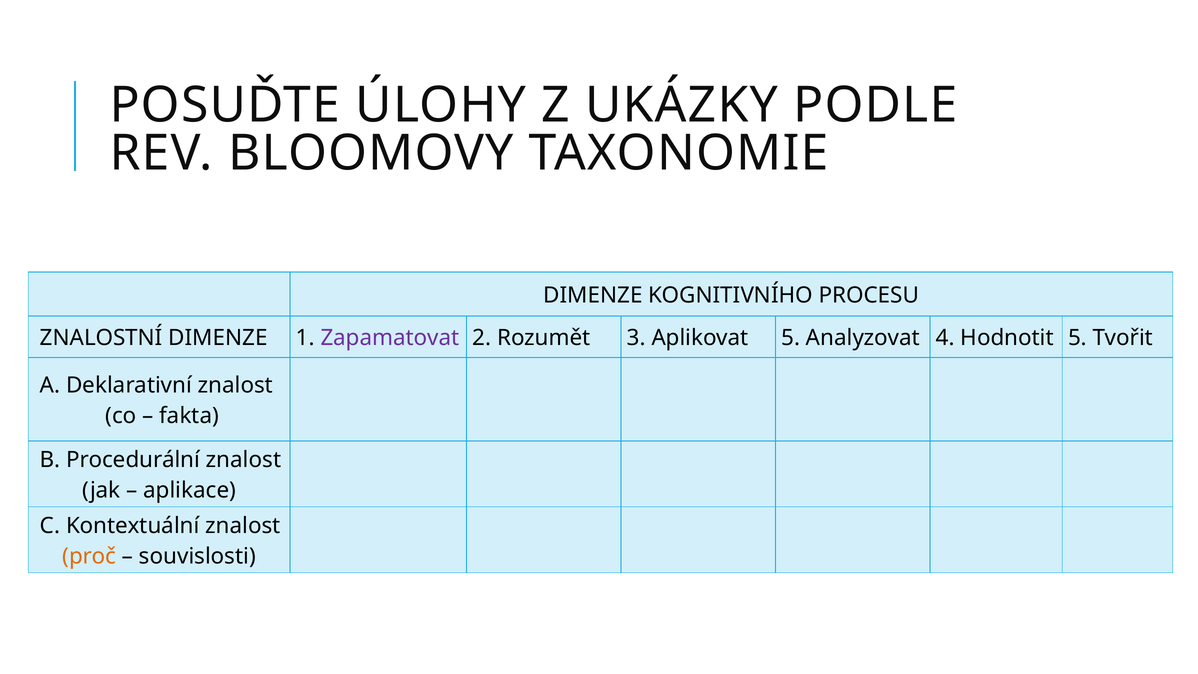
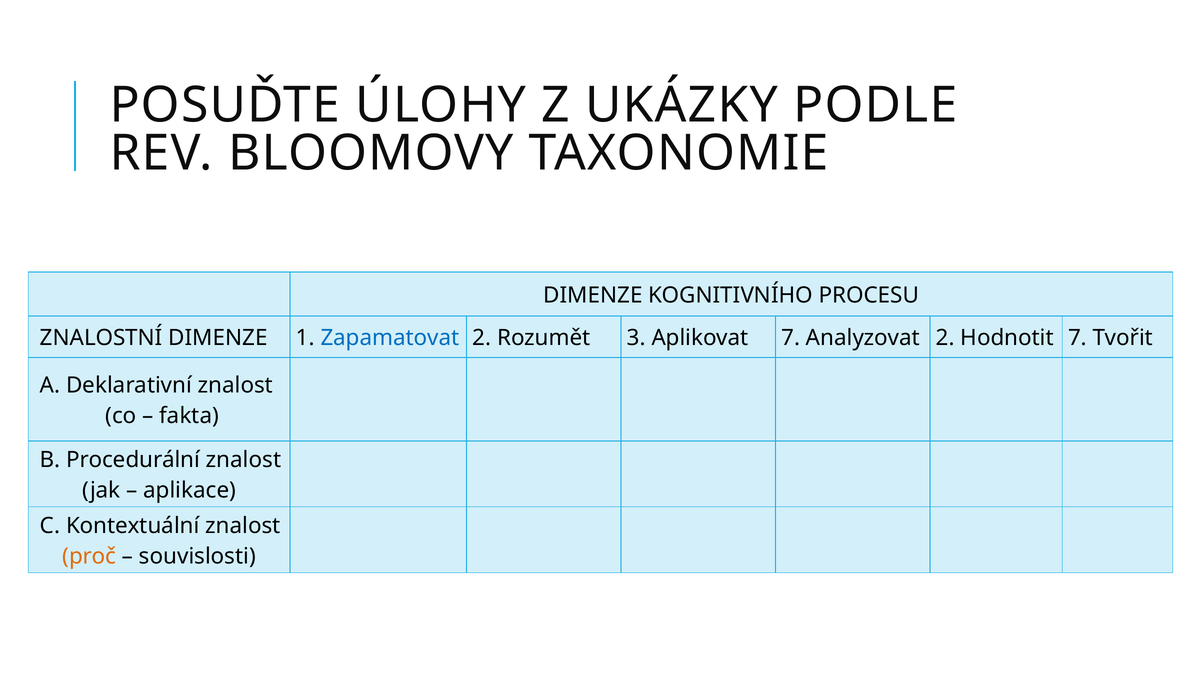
Zapamatovat colour: purple -> blue (390, 338)
Aplikovat 5: 5 -> 7 (791, 338)
Analyzovat 4: 4 -> 2 (945, 338)
Hodnotit 5: 5 -> 7 (1078, 338)
